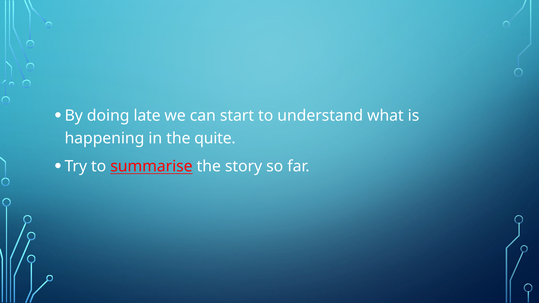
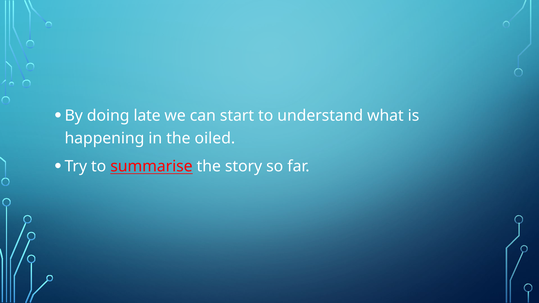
quite: quite -> oiled (215, 138)
